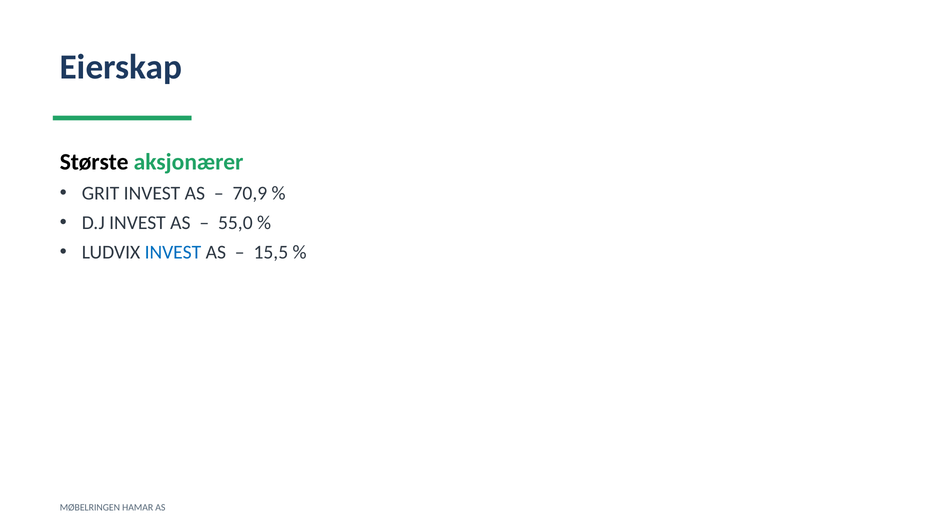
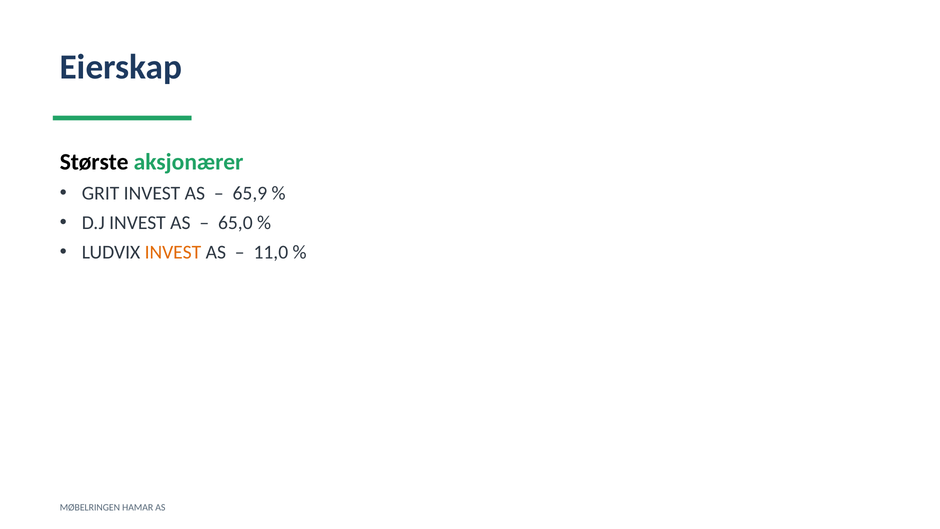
70,9: 70,9 -> 65,9 (250, 193)
55,0: 55,0 -> 65,0 (235, 223)
INVEST colour: blue -> orange (173, 252)
15,5: 15,5 -> 11,0 (271, 252)
